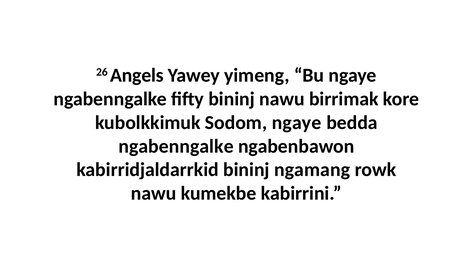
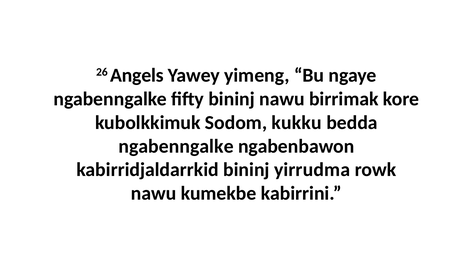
Sodom ngaye: ngaye -> kukku (297, 123)
ngamang: ngamang -> yirrudma (312, 170)
